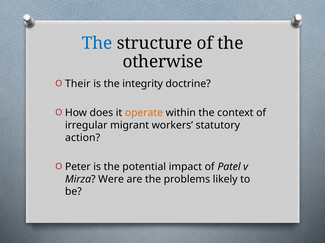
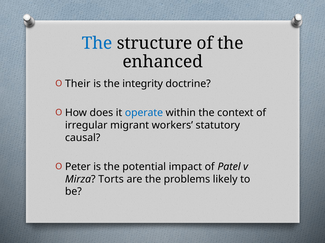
otherwise: otherwise -> enhanced (163, 62)
operate colour: orange -> blue (144, 113)
action: action -> causal (83, 138)
Were: Were -> Torts (111, 180)
